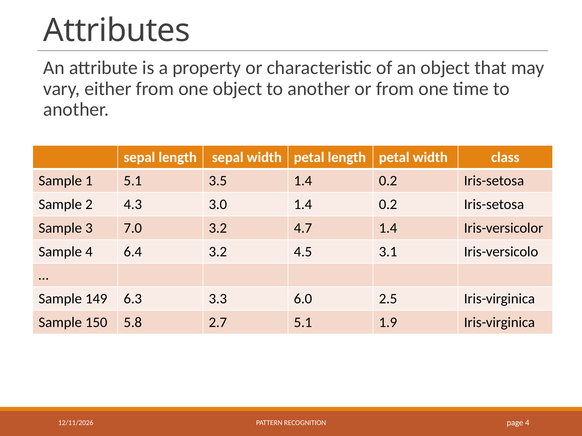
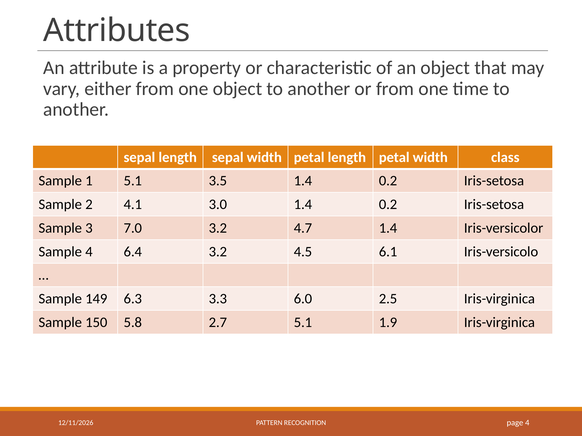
4.3: 4.3 -> 4.1 (133, 205)
3.1: 3.1 -> 6.1 (388, 252)
